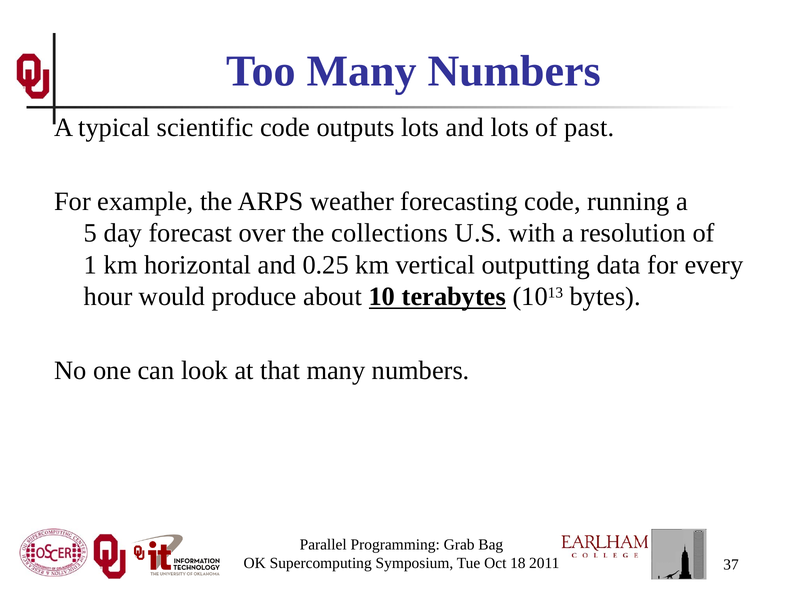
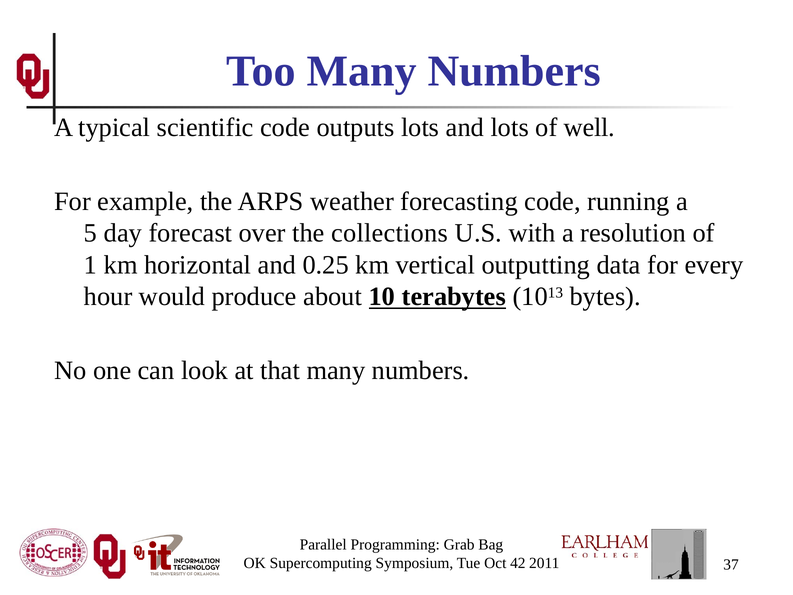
past: past -> well (589, 127)
18: 18 -> 42 (518, 563)
